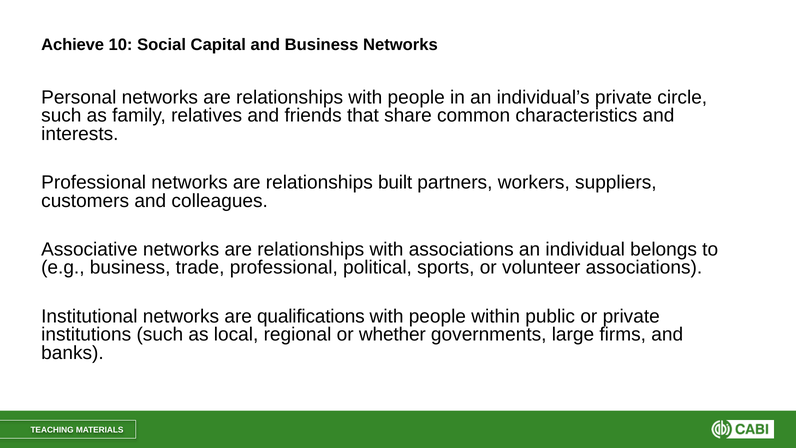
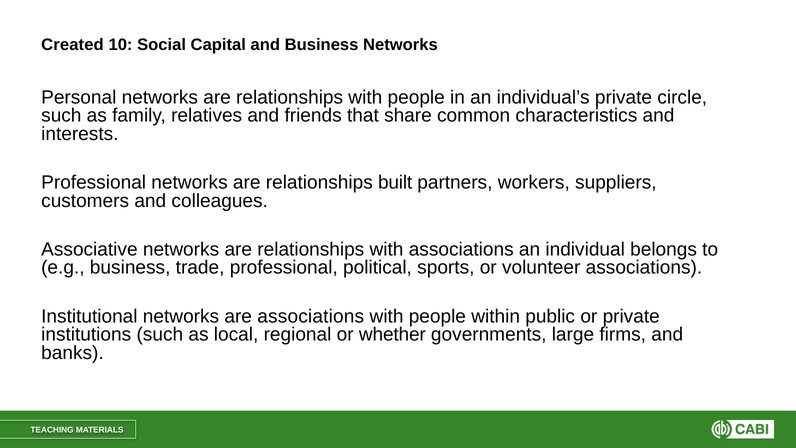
Achieve: Achieve -> Created (72, 45)
are qualifications: qualifications -> associations (311, 316)
